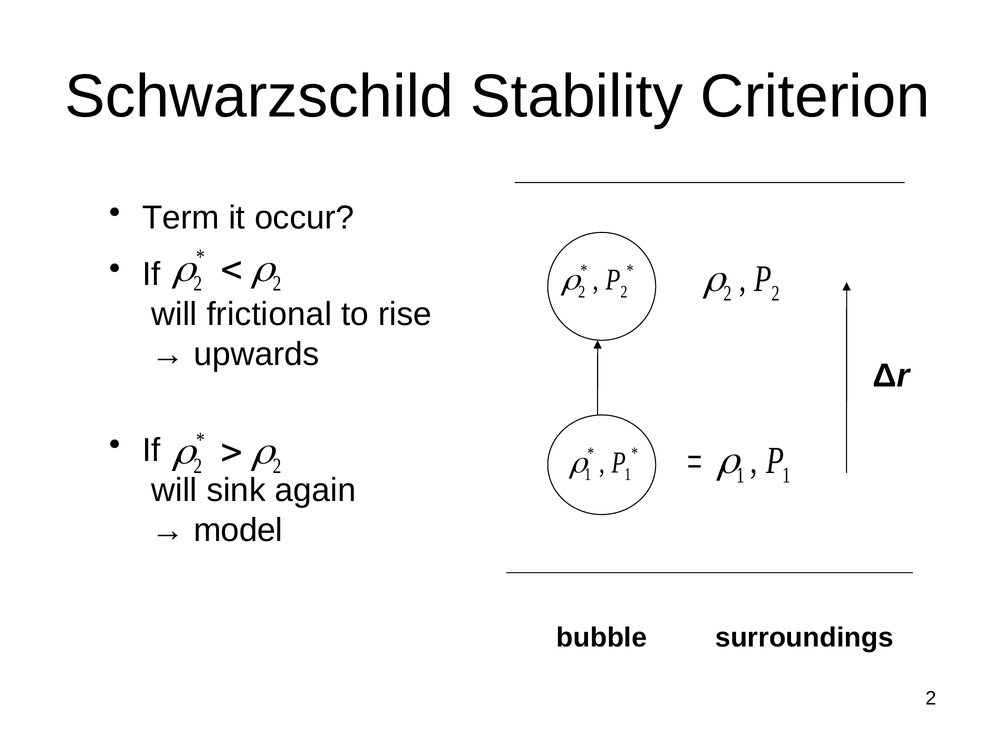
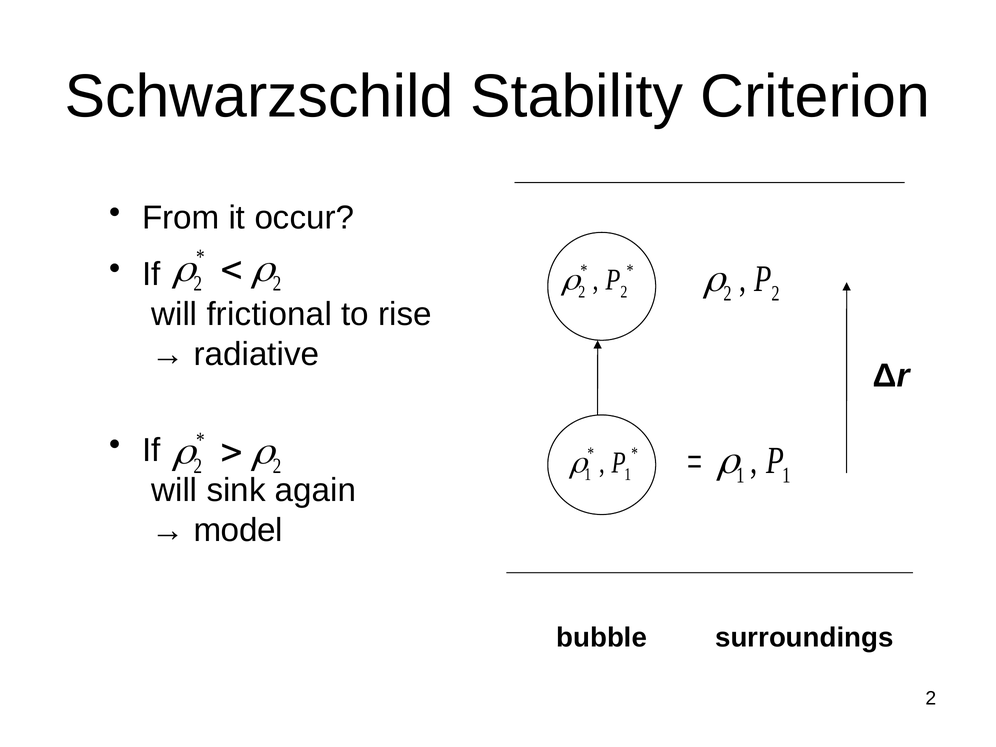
Term: Term -> From (181, 218)
upwards: upwards -> radiative (256, 354)
